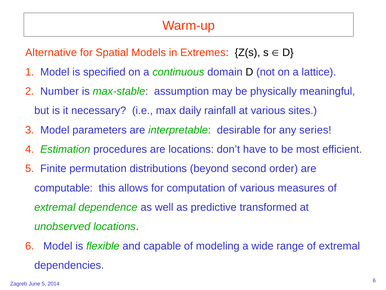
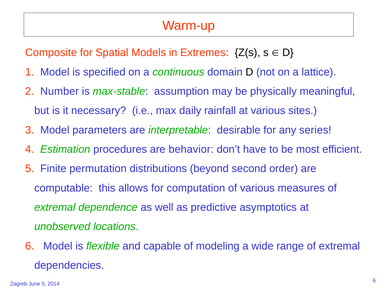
Alternative: Alternative -> Composite (51, 53)
are locations: locations -> behavior (191, 149)
transformed: transformed -> asymptotics (268, 207)
